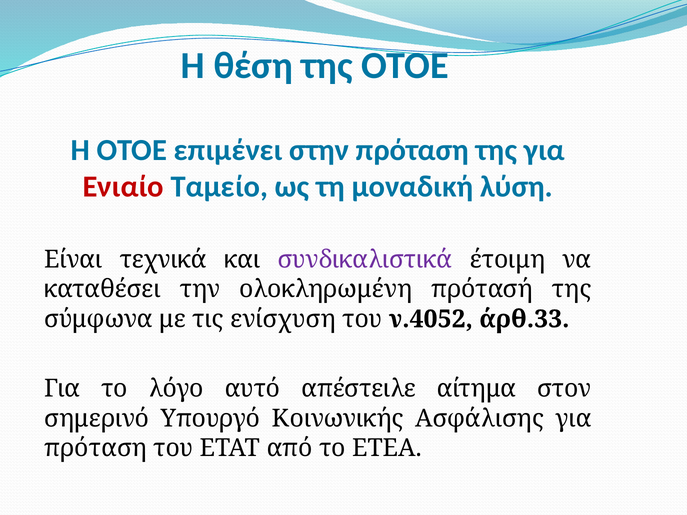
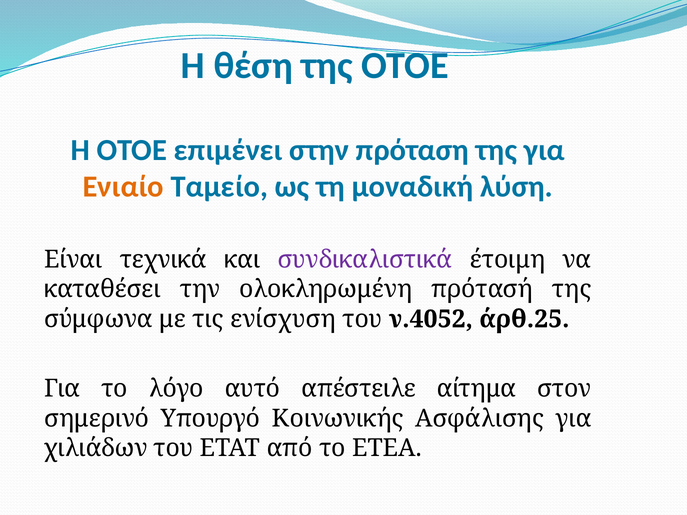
Ενιαίο colour: red -> orange (123, 187)
άρθ.33: άρθ.33 -> άρθ.25 (524, 319)
πρόταση: πρόταση -> χιλιάδων (96, 448)
